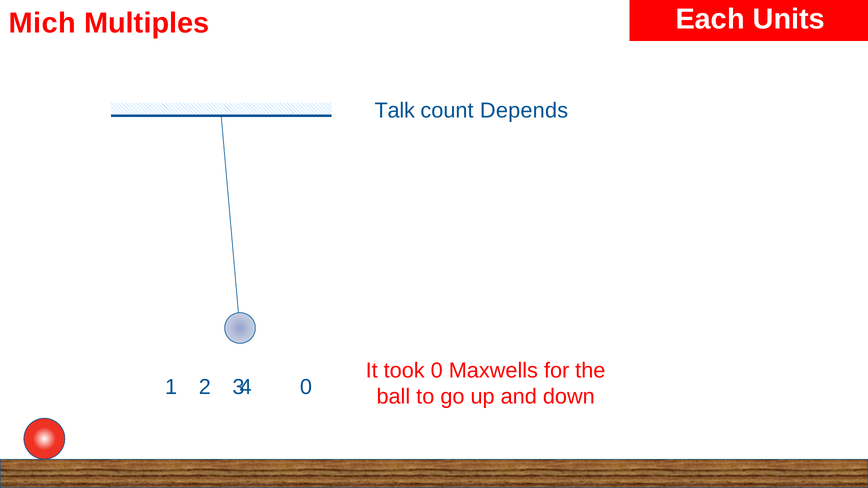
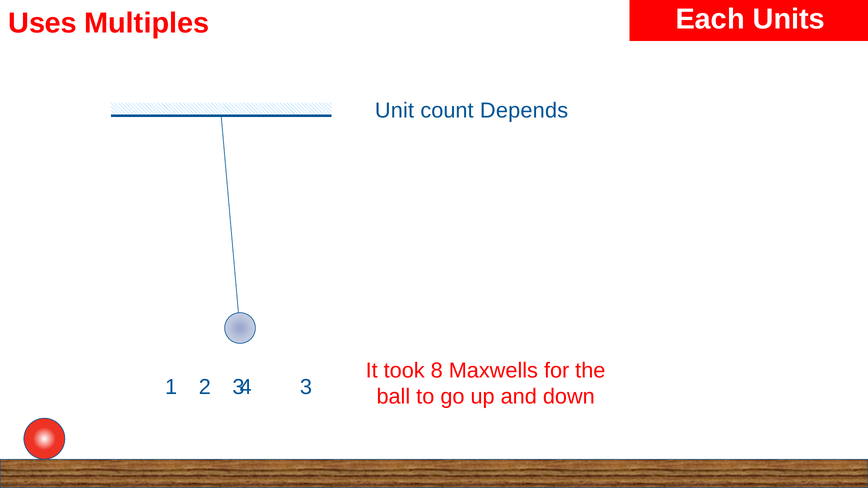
Mich: Mich -> Uses (43, 23)
Talk: Talk -> Unit (395, 110)
took 0: 0 -> 8 (437, 371)
0: 0 -> 3 (306, 387)
